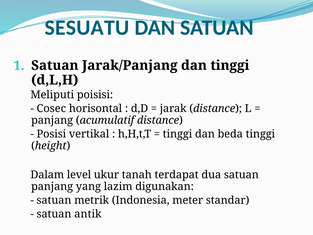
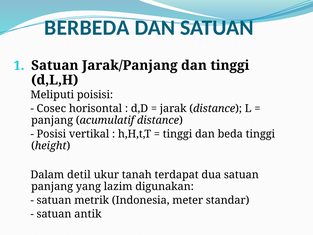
SESUATU: SESUATU -> BERBEDA (87, 28)
level: level -> detil (79, 175)
